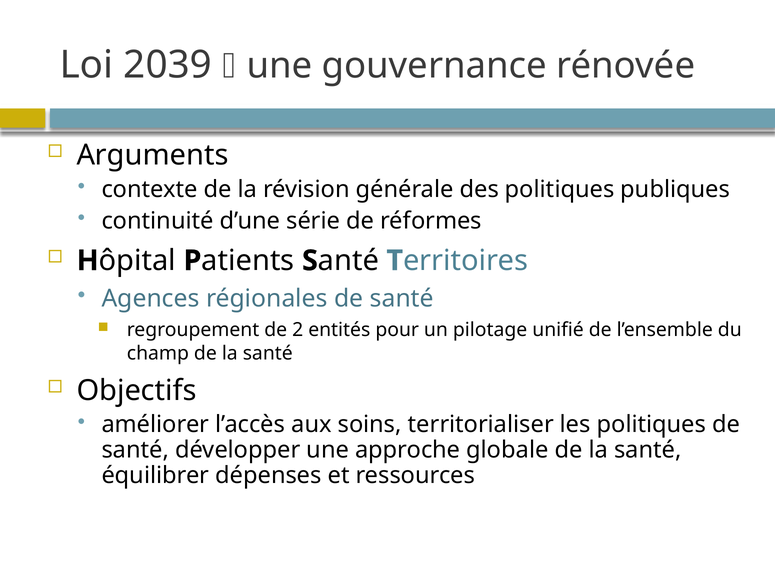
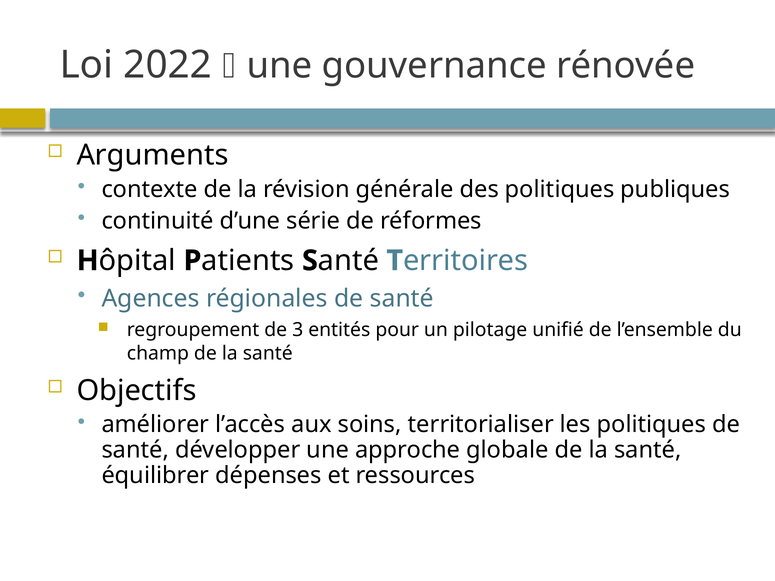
2039: 2039 -> 2022 (168, 65)
2: 2 -> 3 (298, 330)
